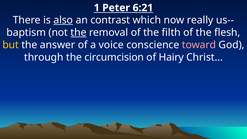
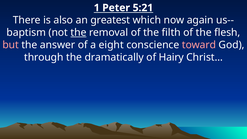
6:21: 6:21 -> 5:21 (143, 8)
also underline: present -> none (63, 20)
contrast: contrast -> greatest (110, 20)
really: really -> again (200, 20)
but colour: yellow -> pink (11, 45)
voice: voice -> eight (111, 45)
circumcision: circumcision -> dramatically (114, 57)
